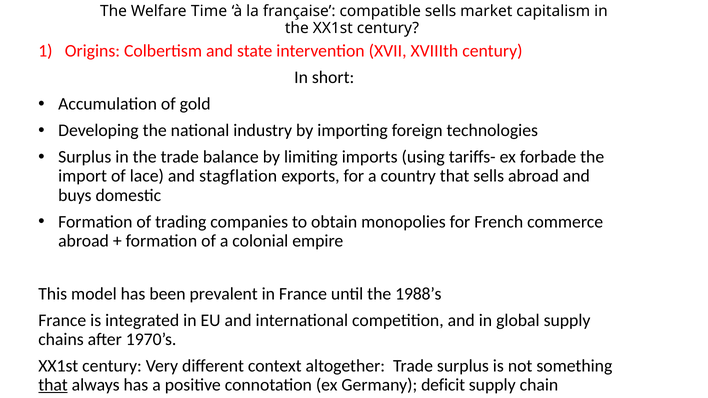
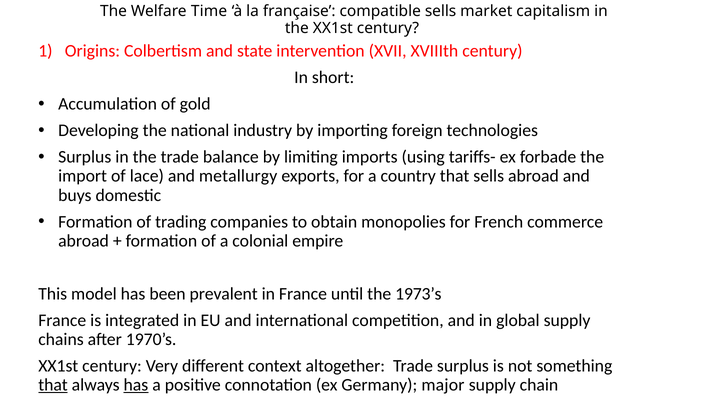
stagflation: stagflation -> metallurgy (238, 176)
1988’s: 1988’s -> 1973’s (418, 294)
has underline: none -> present (136, 385)
deficit: deficit -> major (443, 385)
